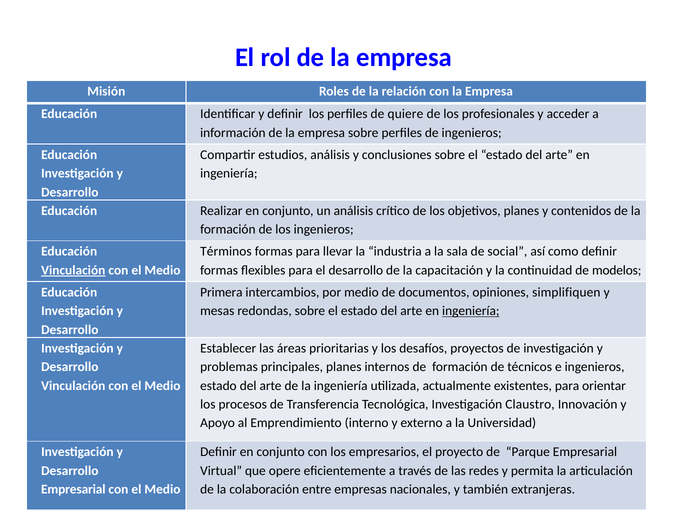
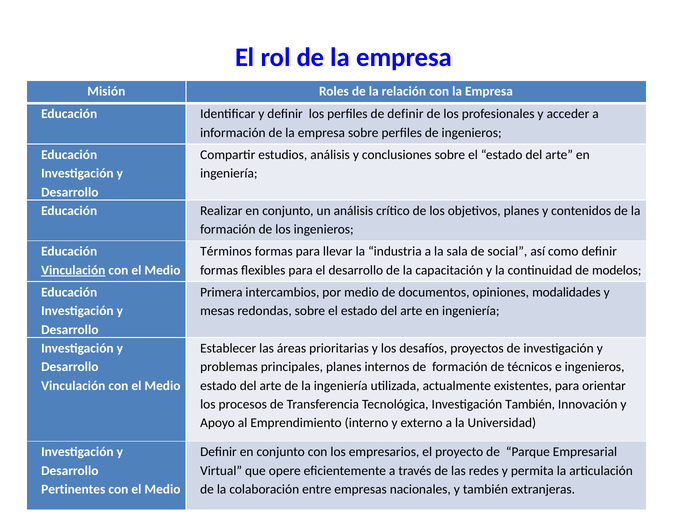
de quiere: quiere -> definir (405, 114)
simplifiquen: simplifiquen -> modalidades (566, 292)
ingeniería underline: present -> none (471, 311)
Investigación Claustro: Claustro -> También (530, 405)
Empresarial: Empresarial -> Pertinentes (73, 490)
